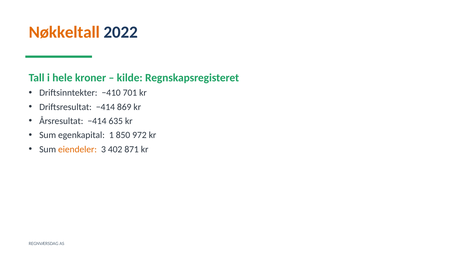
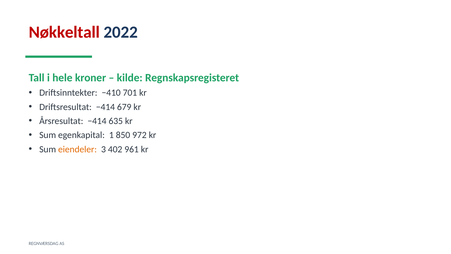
Nøkkeltall colour: orange -> red (64, 32)
869: 869 -> 679 (124, 107)
871: 871 -> 961 (132, 149)
